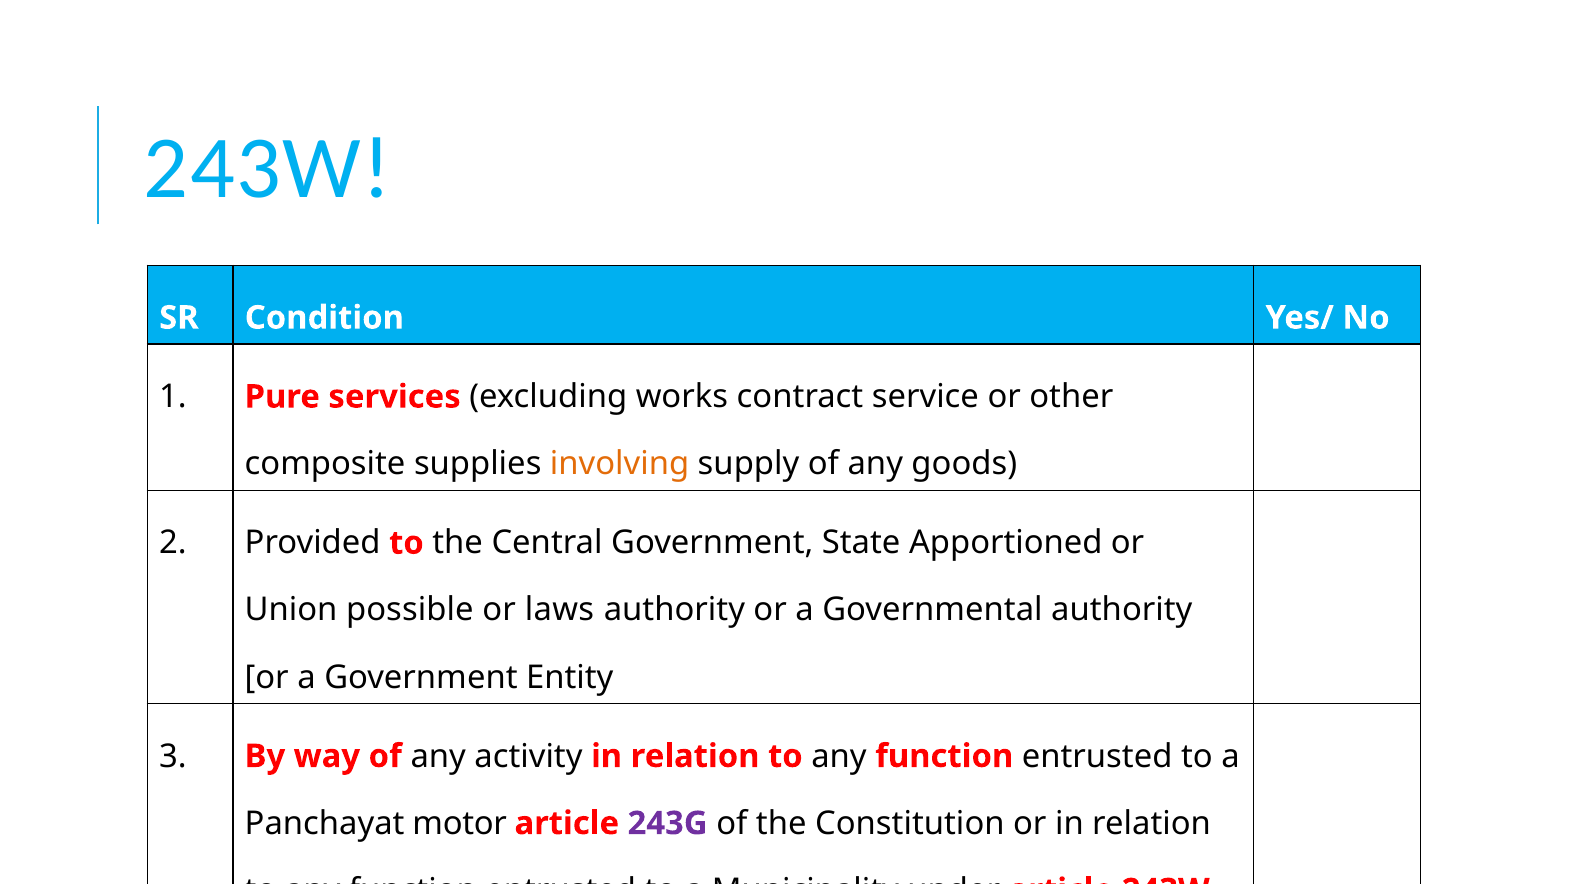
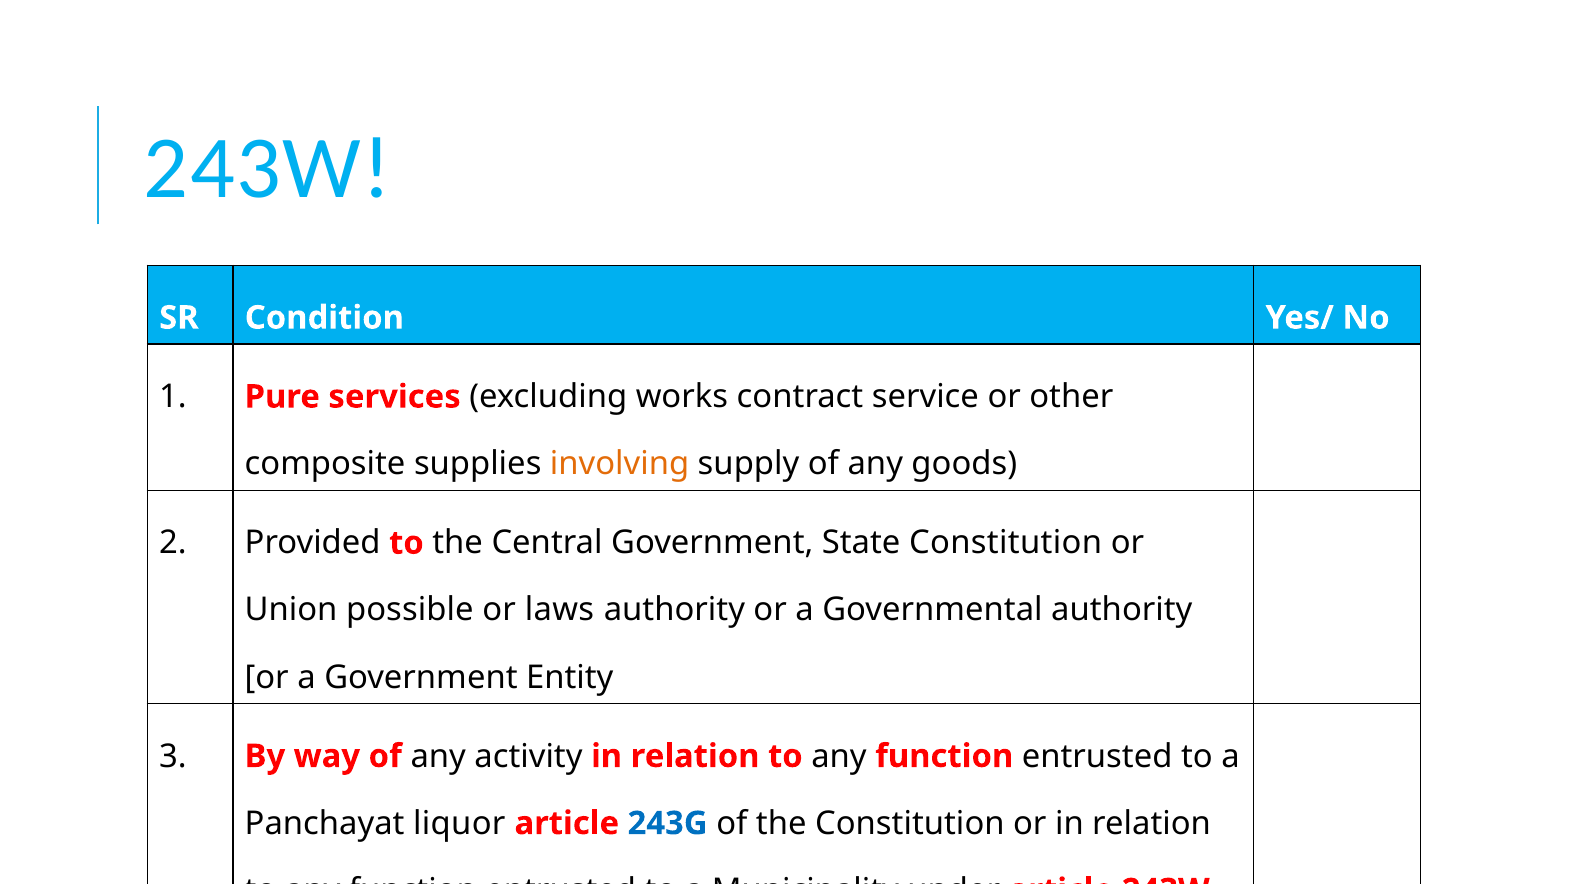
State Apportioned: Apportioned -> Constitution (1006, 543)
motor: motor -> liquor (459, 824)
243G colour: purple -> blue (668, 824)
